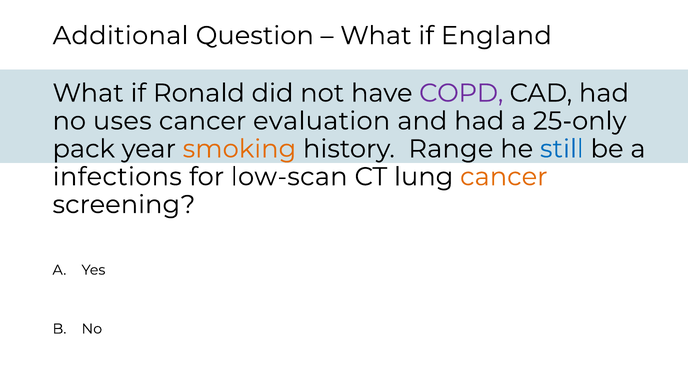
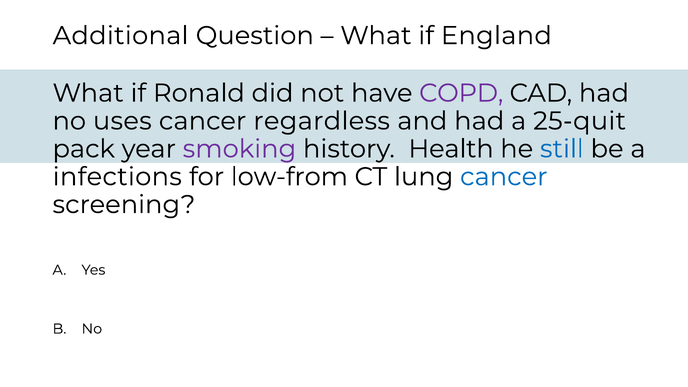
evaluation: evaluation -> regardless (322, 121)
25-only: 25-only -> 25-quit (580, 121)
smoking colour: orange -> purple (239, 149)
Range: Range -> Health (451, 149)
low-scan: low-scan -> low-from (289, 177)
cancer colour: orange -> blue (504, 177)
